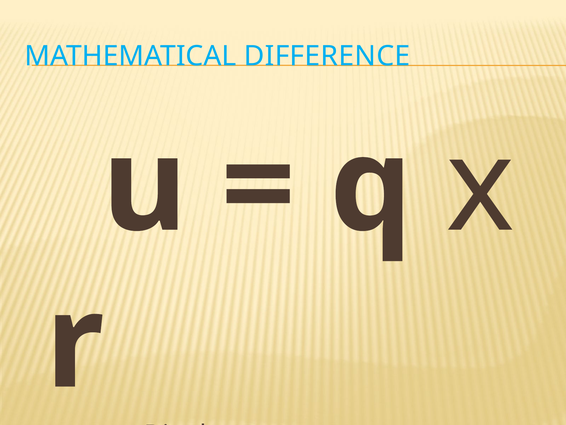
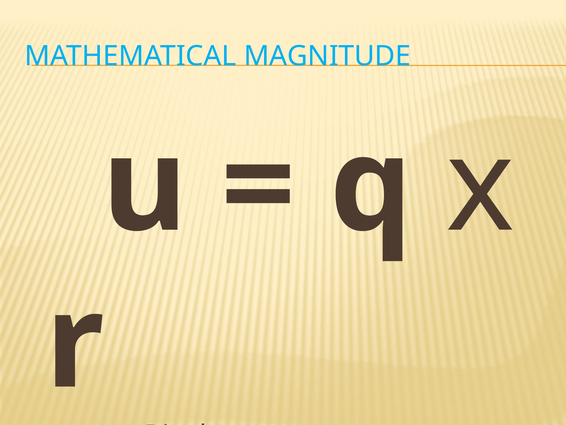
DIFFERENCE: DIFFERENCE -> MAGNITUDE (327, 56)
